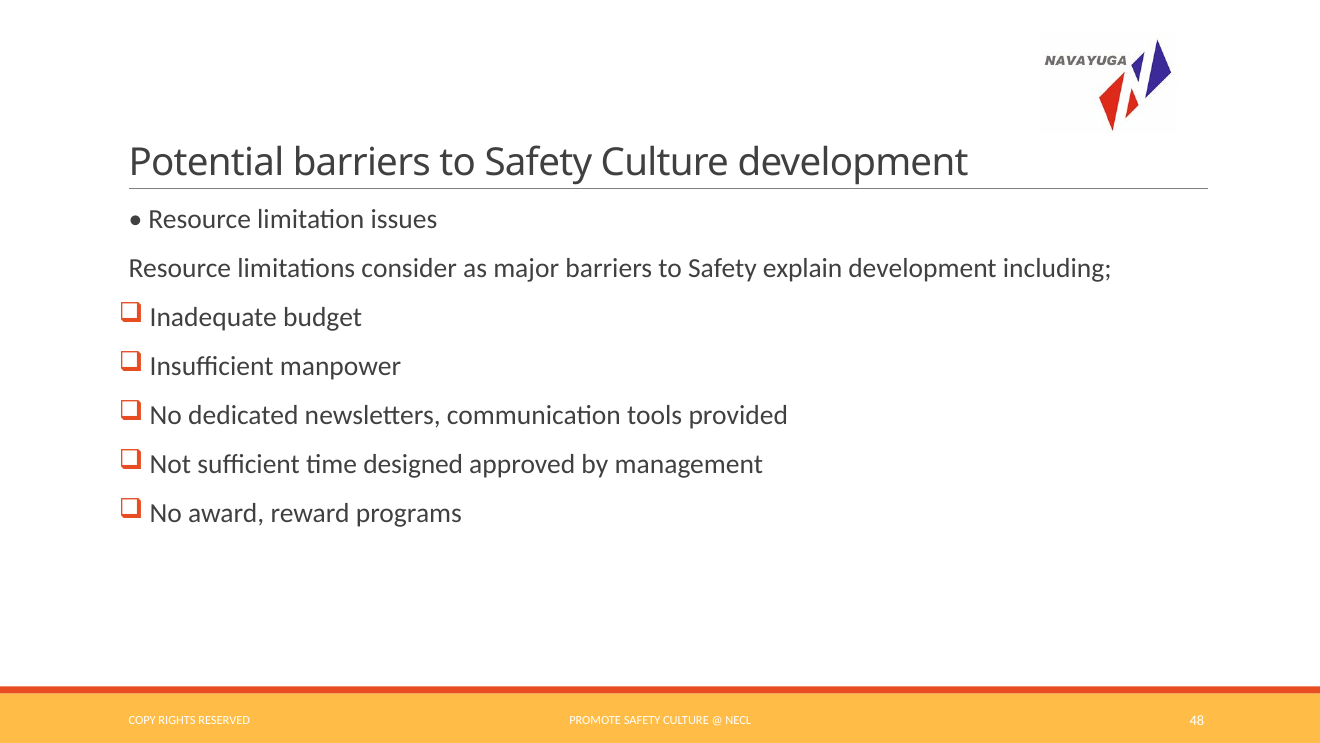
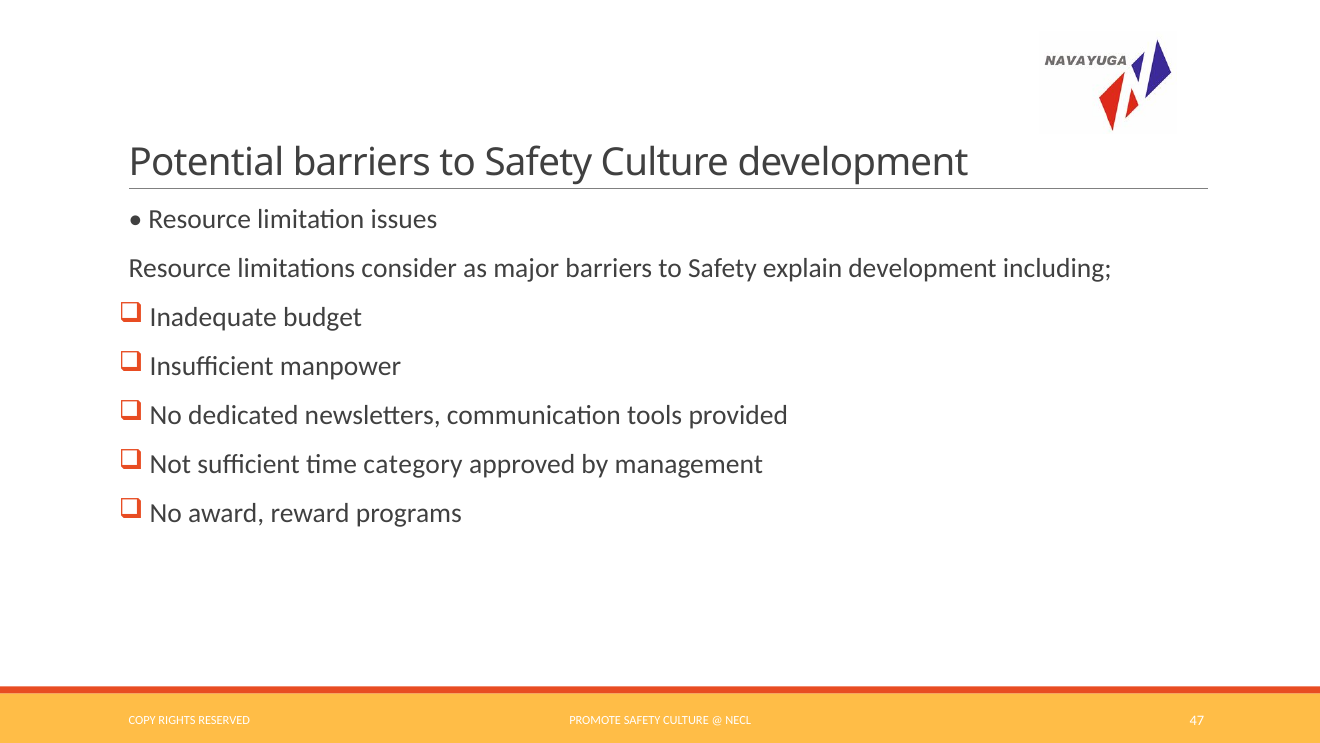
designed: designed -> category (413, 465)
48: 48 -> 47 (1197, 720)
